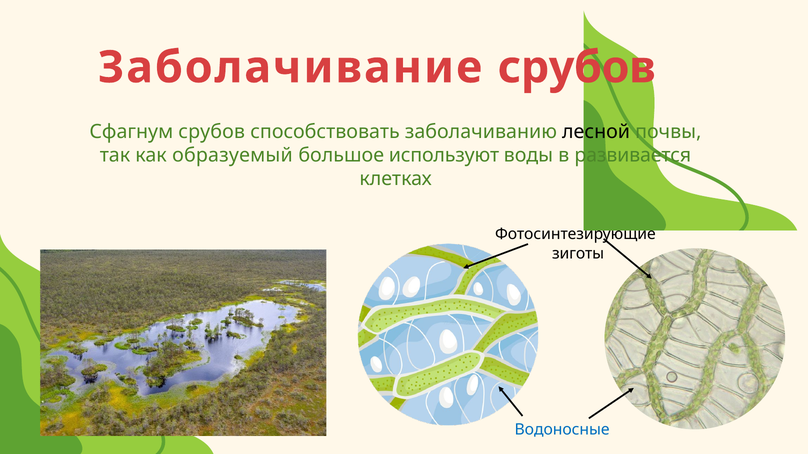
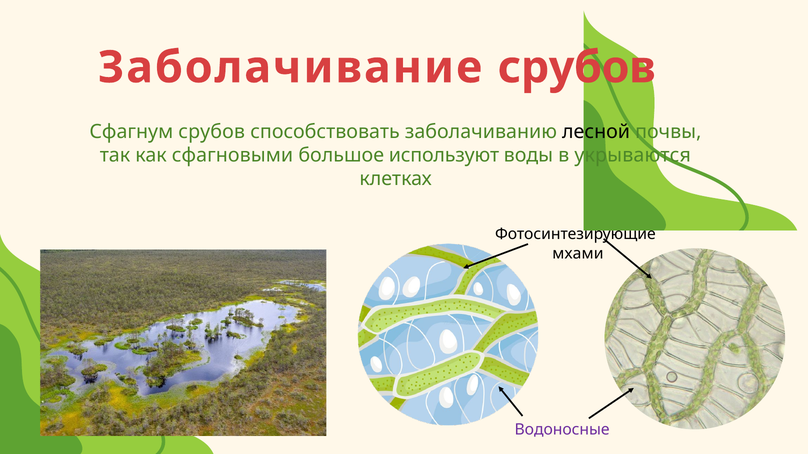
образуемый: образуемый -> сфагновыми (233, 156)
развивается: развивается -> укрываются (633, 156)
зиготы: зиготы -> мхами (578, 254)
Водоносные colour: blue -> purple (562, 430)
